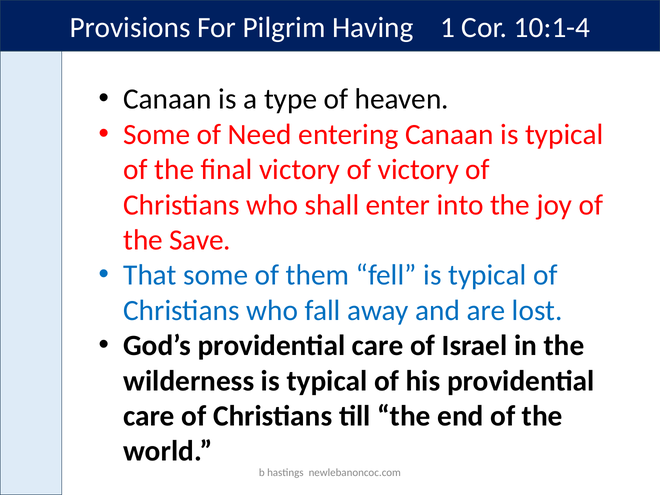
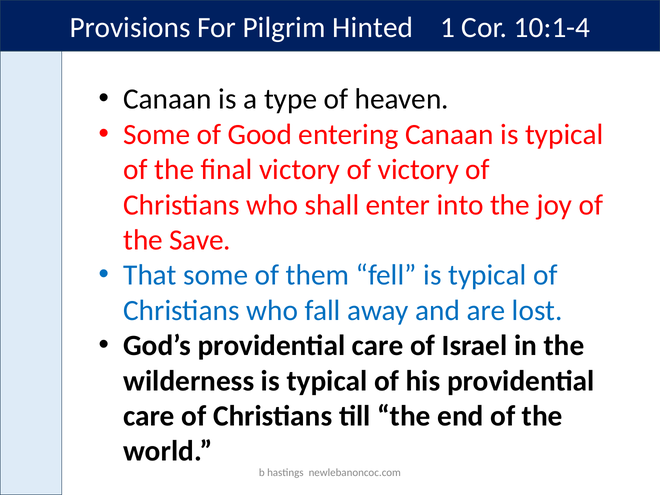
Having: Having -> Hinted (373, 28)
Need: Need -> Good (260, 134)
